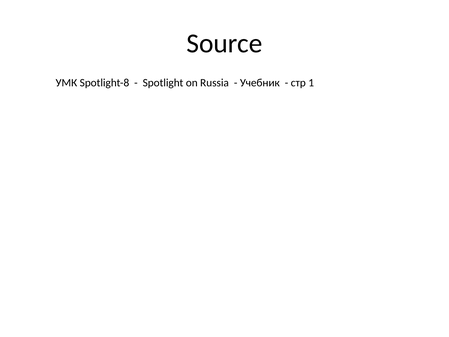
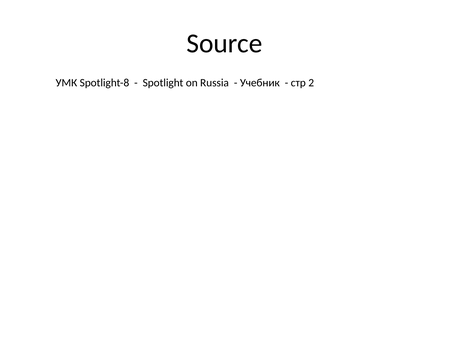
1: 1 -> 2 (311, 83)
